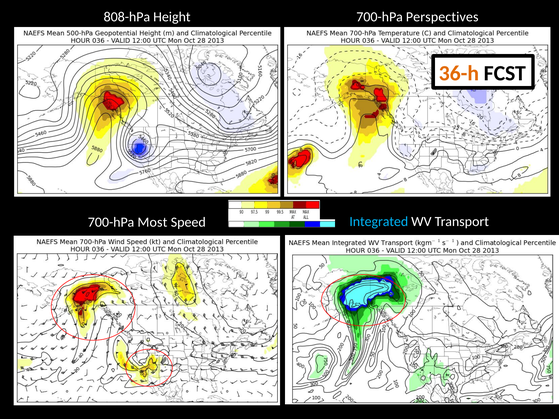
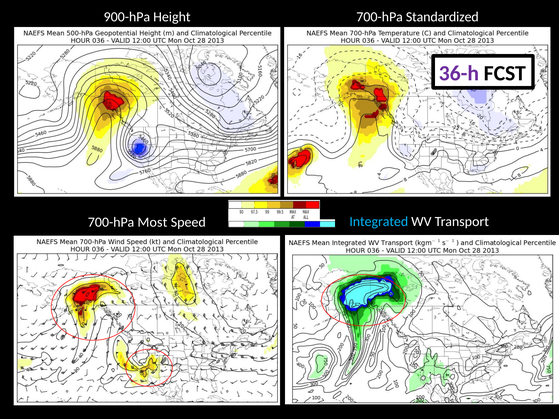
808-hPa: 808-hPa -> 900-hPa (127, 17)
Perspectives: Perspectives -> Standardized (442, 17)
36-h colour: orange -> purple (459, 73)
